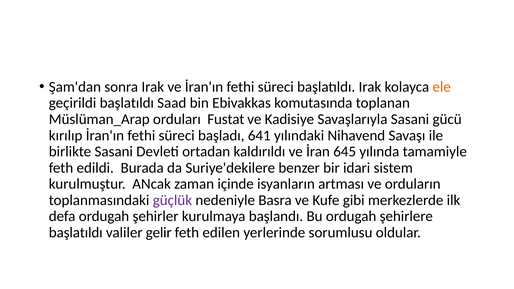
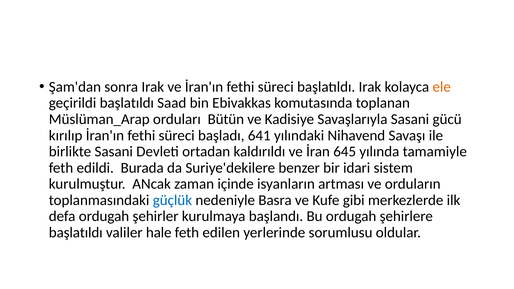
Fustat: Fustat -> Bütün (226, 119)
güçlük colour: purple -> blue (172, 200)
gelir: gelir -> hale (159, 233)
